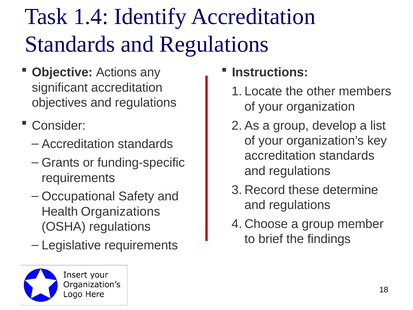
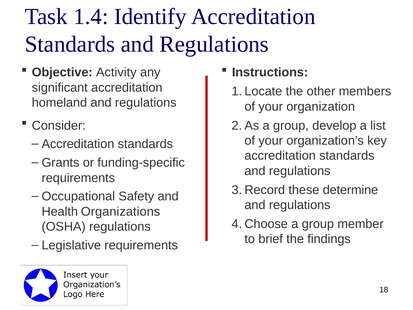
Actions: Actions -> Activity (116, 72)
objectives: objectives -> homeland (59, 103)
